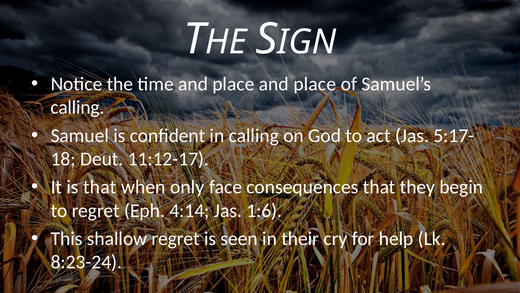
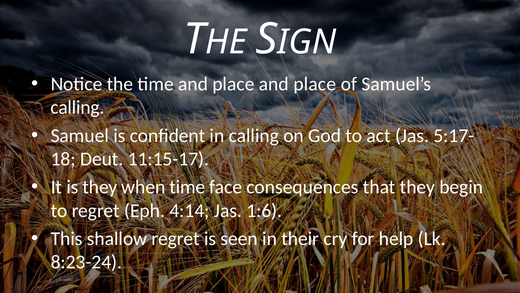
11:12-17: 11:12-17 -> 11:15-17 (168, 159)
is that: that -> they (100, 187)
when only: only -> time (187, 187)
